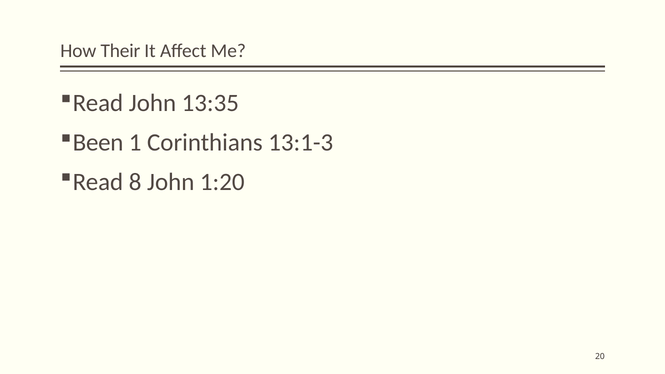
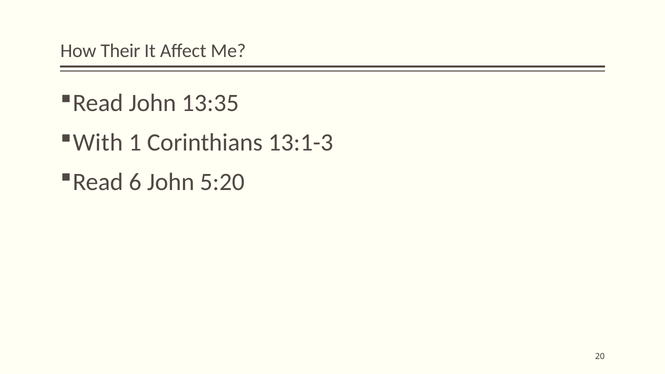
Been: Been -> With (98, 142)
8: 8 -> 6 (135, 182)
1:20: 1:20 -> 5:20 (222, 182)
